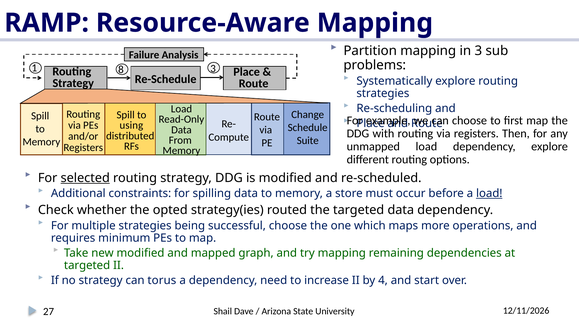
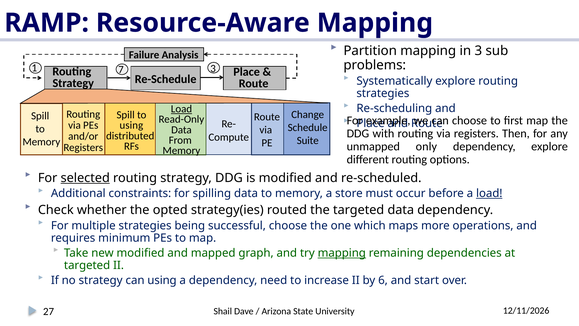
8: 8 -> 7 (121, 70)
Load underline: none -> present (181, 109)
unmapped load: load -> only (426, 146)
mapping underline: none -> present (342, 253)
can torus: torus -> using (162, 280)
4: 4 -> 6 (383, 280)
